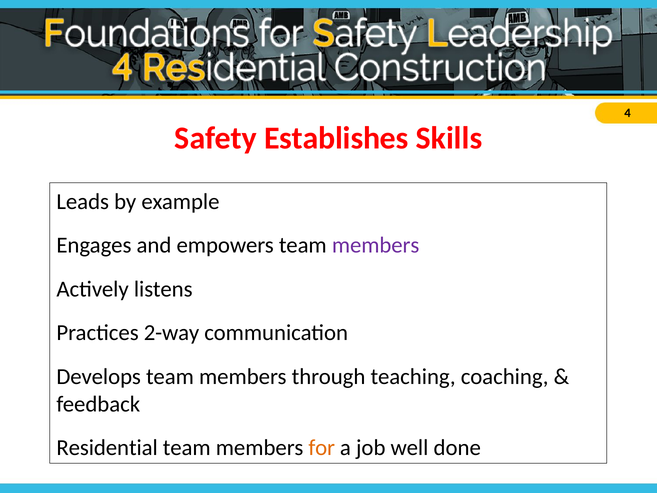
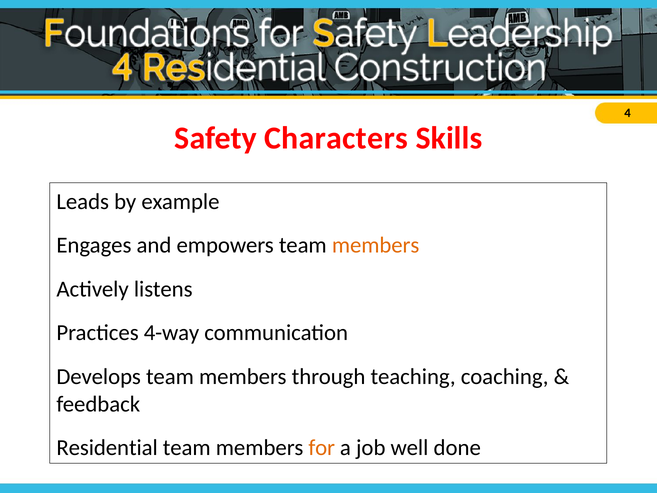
Establishes: Establishes -> Characters (336, 138)
members colour: purple -> orange (376, 245)
2-way: 2-way -> 4-way (172, 333)
